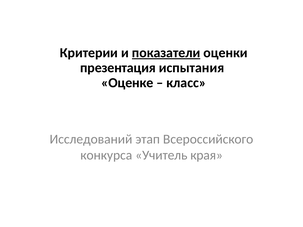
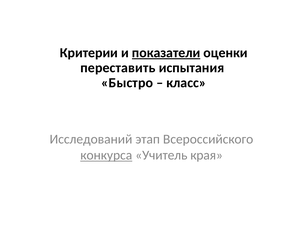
презентация: презентация -> переставить (118, 68)
Оценке: Оценке -> Быстро (127, 83)
конкурса underline: none -> present (106, 155)
